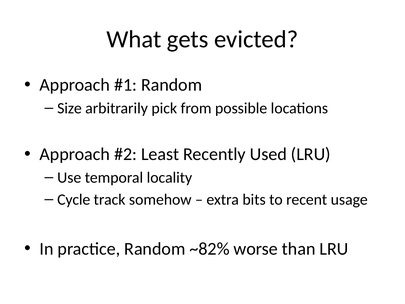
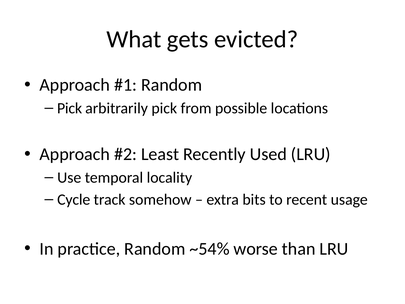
Size: Size -> Pick (70, 108)
~82%: ~82% -> ~54% (210, 249)
